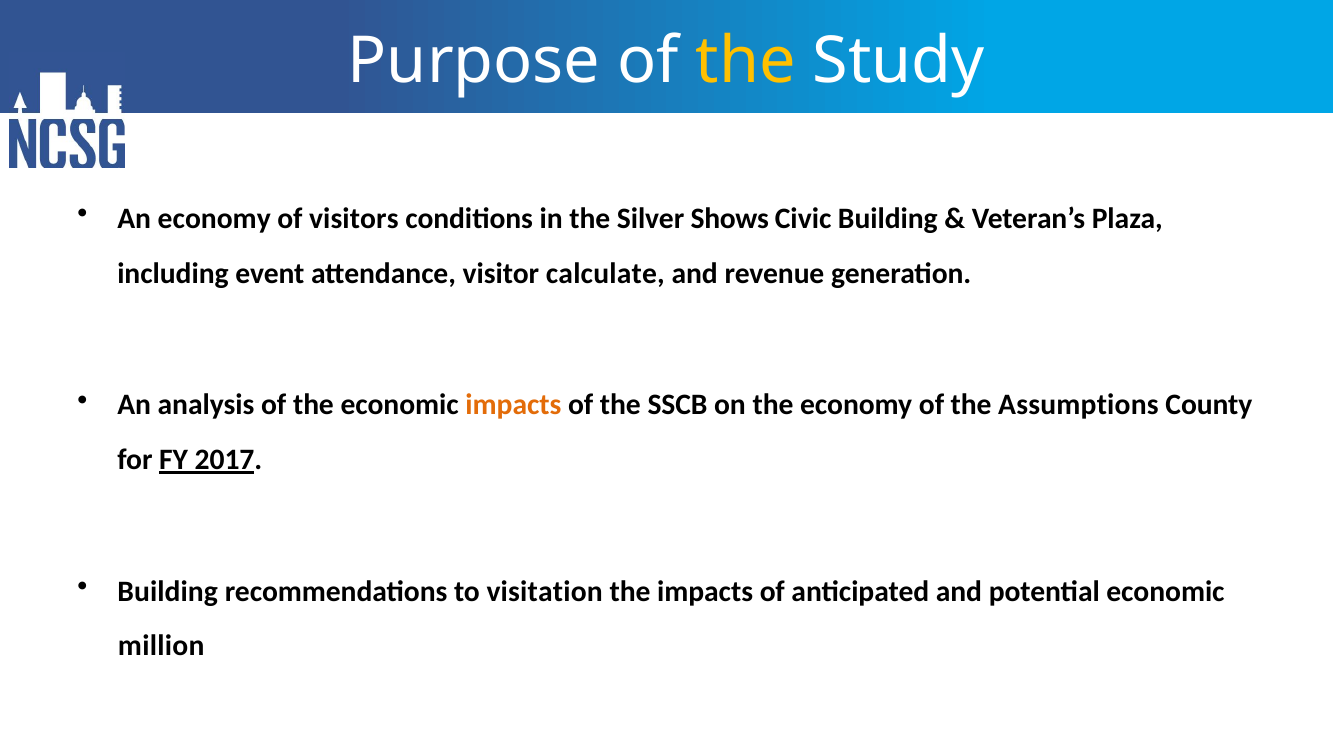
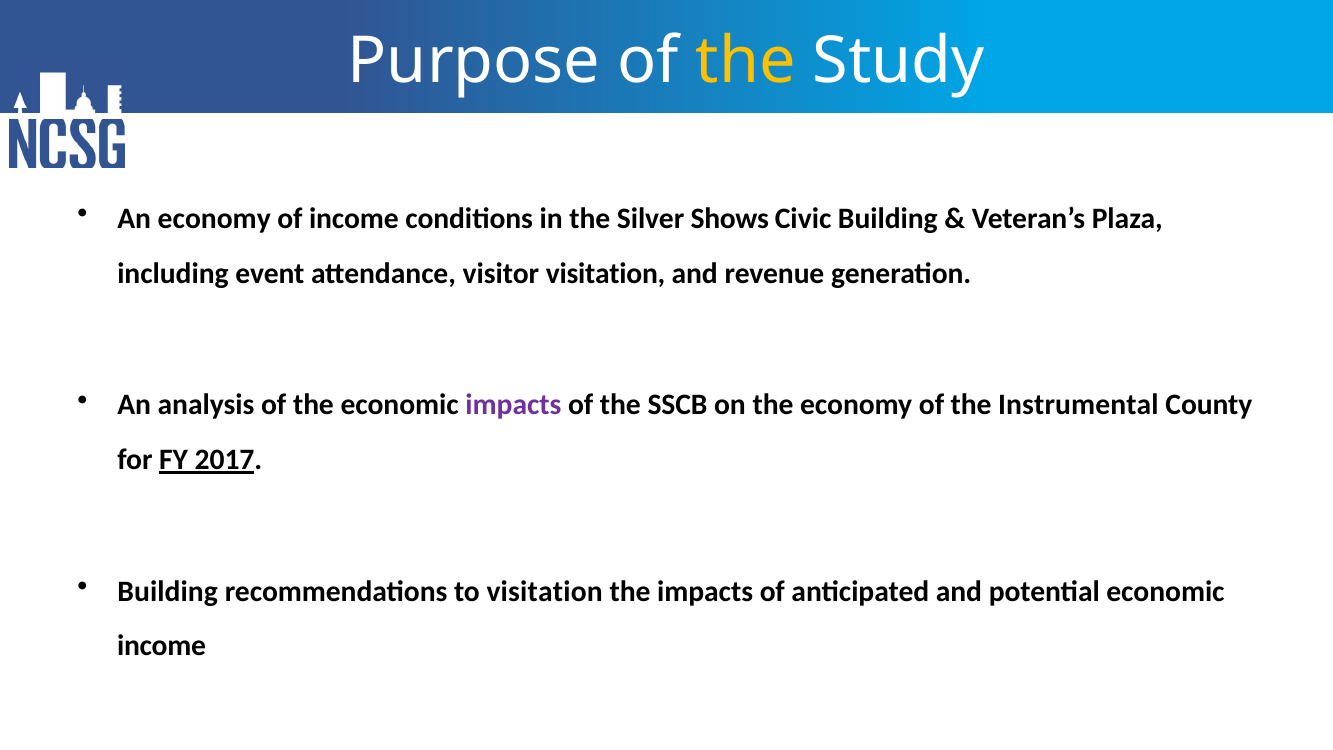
of visitors: visitors -> income (354, 219)
visitor calculate: calculate -> visitation (606, 273)
impacts colour: orange -> purple (513, 405)
Assumptions: Assumptions -> Instrumental (1078, 405)
million: million -> income (162, 646)
